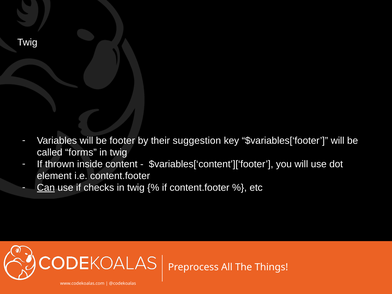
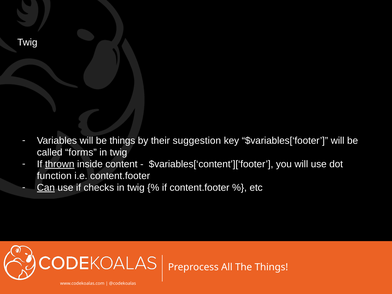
be footer: footer -> things (122, 141)
thrown underline: none -> present (60, 164)
element: element -> function (54, 176)
